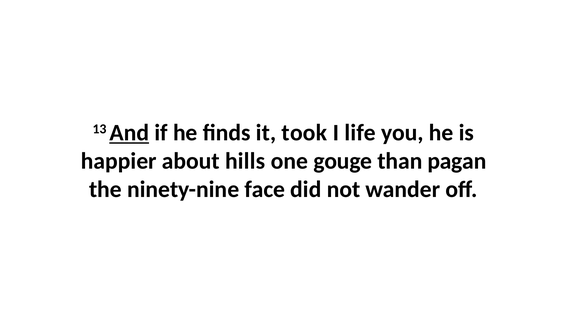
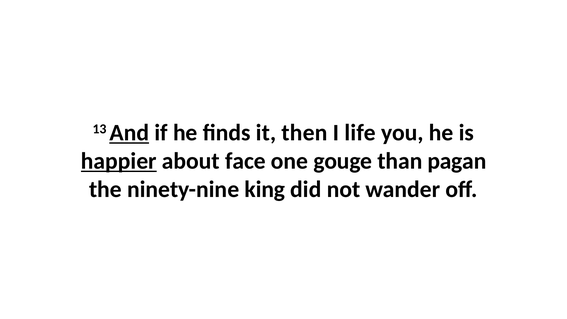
took: took -> then (304, 133)
happier underline: none -> present (119, 161)
hills: hills -> face (245, 161)
face: face -> king (265, 189)
